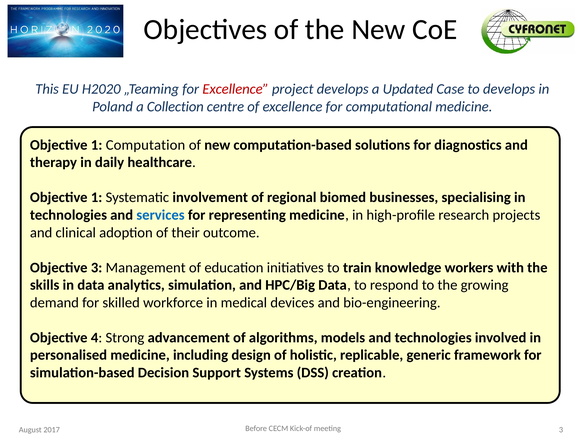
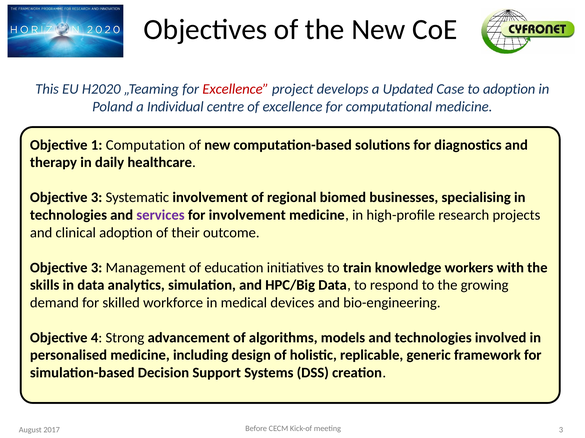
to develops: develops -> adoption (509, 89)
Collection: Collection -> Individual (175, 107)
1: 1 -> 3 (97, 198)
services colour: blue -> purple (161, 215)
for representing: representing -> involvement (247, 215)
